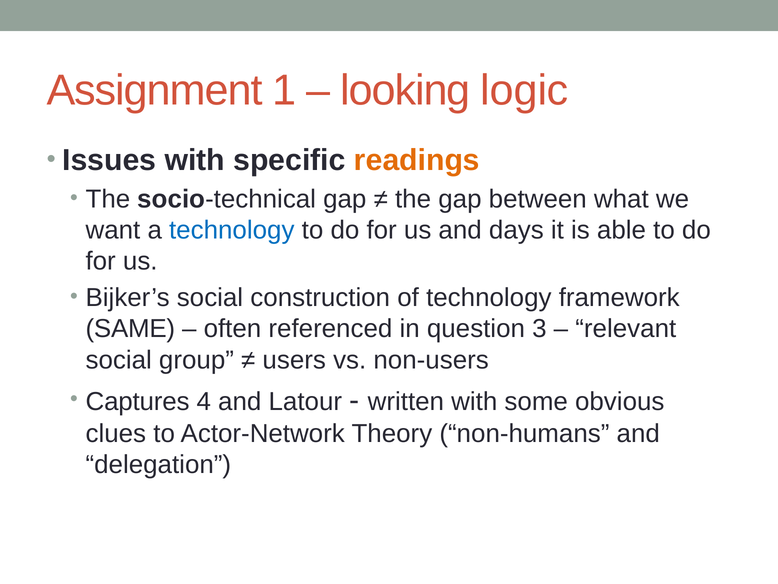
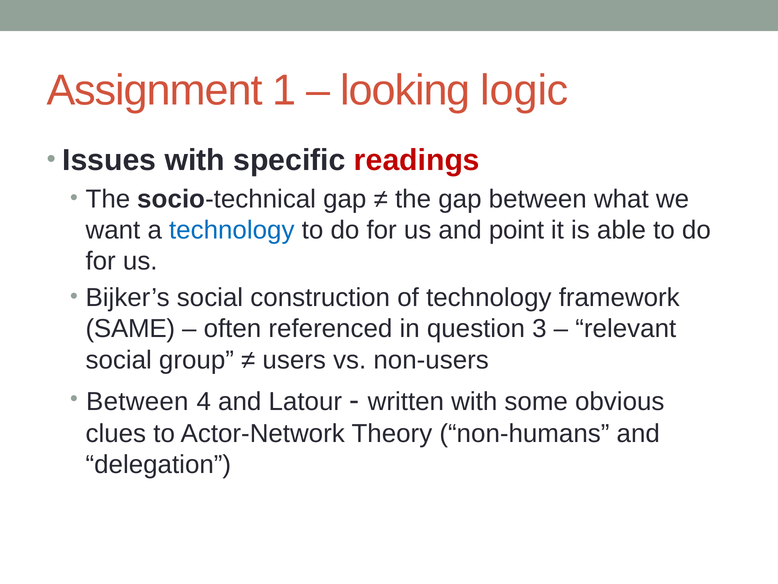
readings colour: orange -> red (417, 160)
days: days -> point (517, 230)
Captures: Captures -> Between (137, 401)
